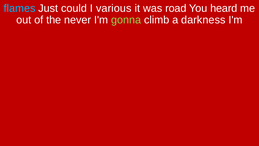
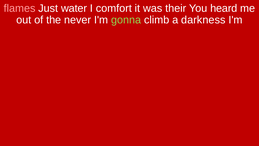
flames colour: light blue -> pink (20, 8)
could: could -> water (74, 8)
various: various -> comfort (114, 8)
road: road -> their (176, 8)
